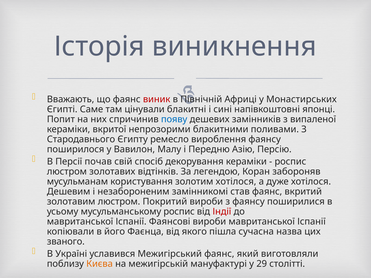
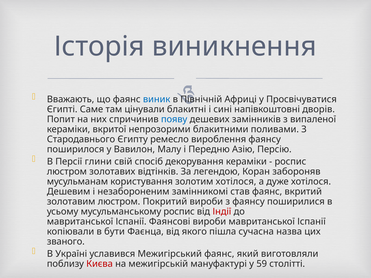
виник colour: red -> blue (157, 99)
Монастирських: Монастирських -> Просвічуватися (301, 99)
японці: японці -> дворів (319, 109)
почав: почав -> глини (98, 162)
його: його -> бути (115, 232)
Києва colour: orange -> red (100, 264)
29: 29 -> 59 (262, 264)
